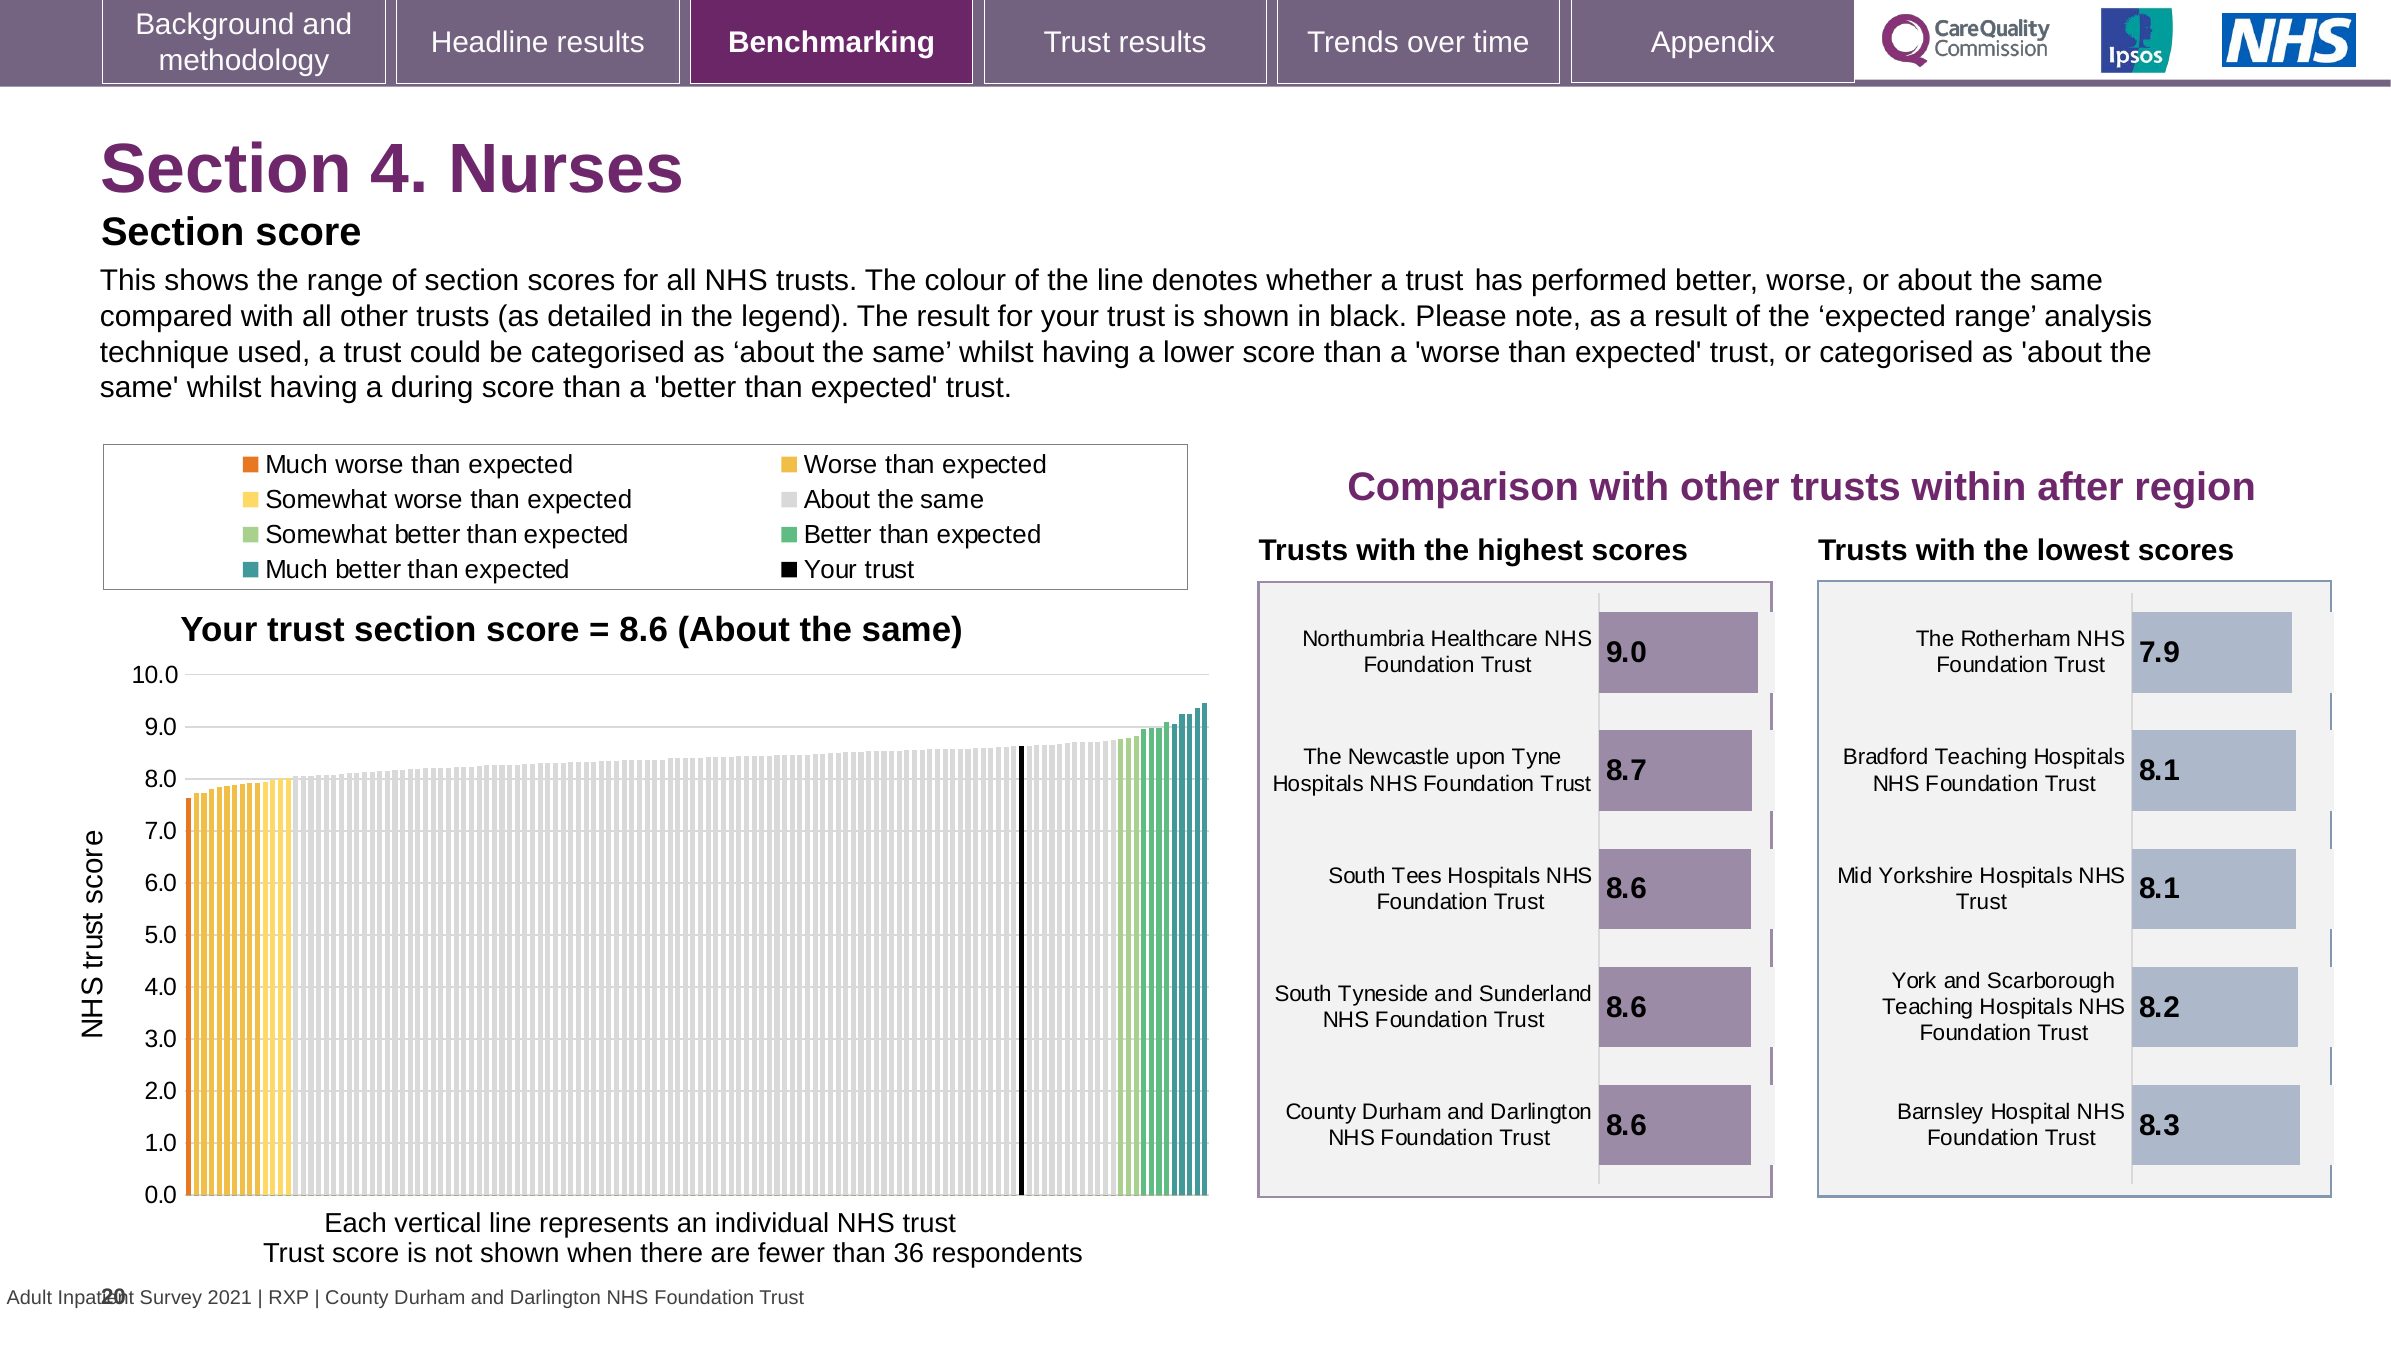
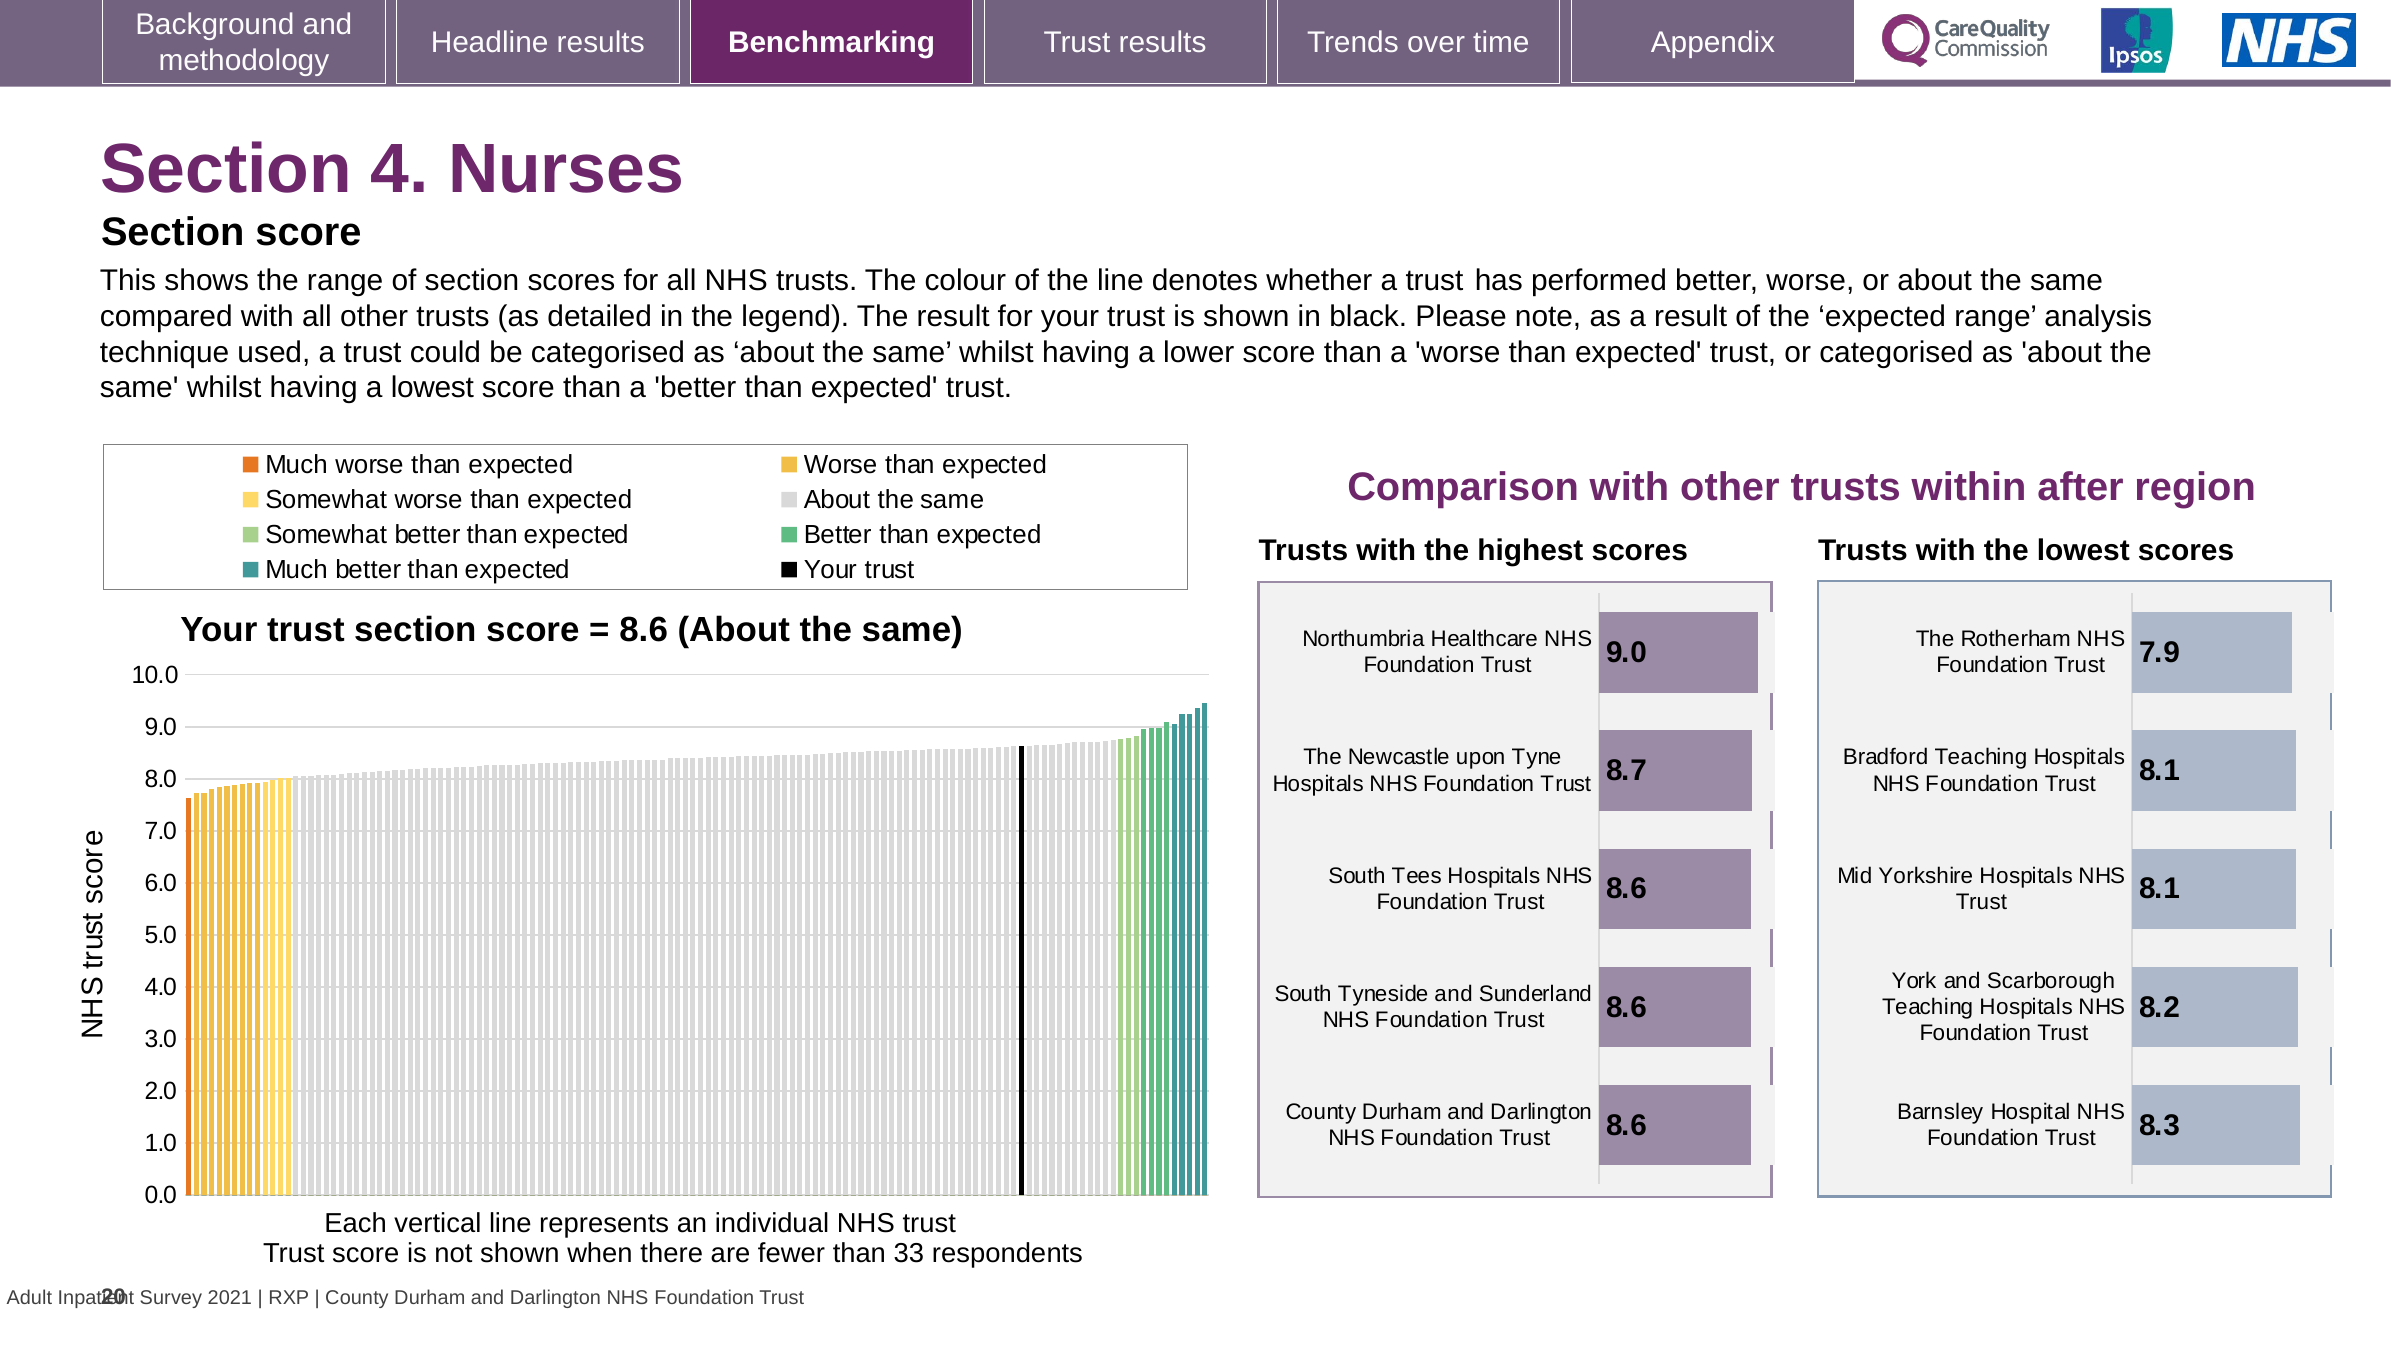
a during: during -> lowest (432, 388)
36: 36 -> 33 (909, 1253)
